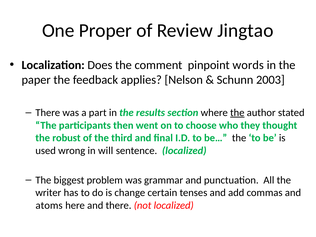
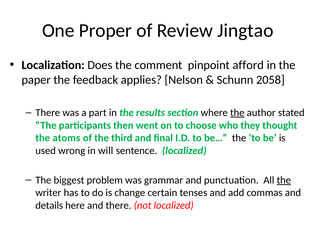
words: words -> afford (248, 65)
2003: 2003 -> 2058 (270, 80)
robust: robust -> atoms (66, 138)
the underline: none -> present (284, 180)
atoms: atoms -> details (49, 205)
